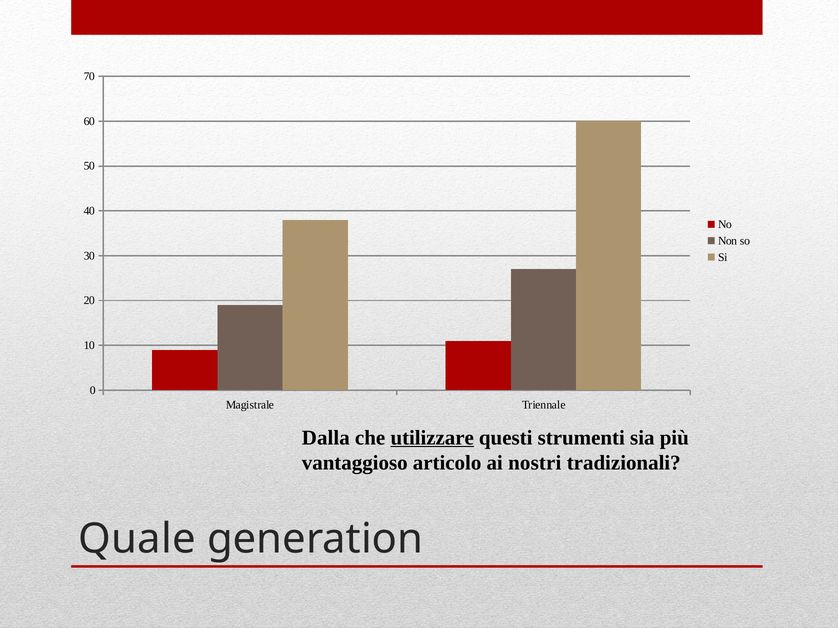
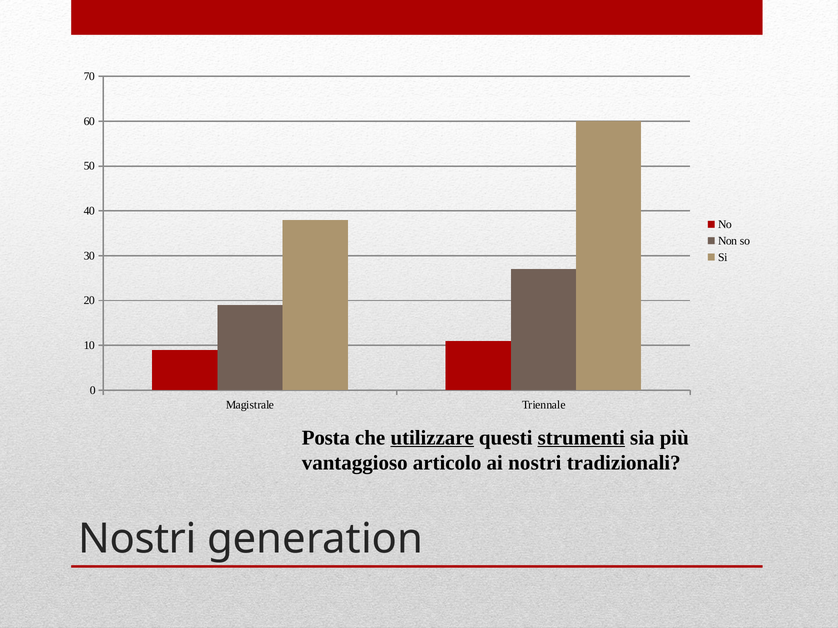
Dalla: Dalla -> Posta (326, 438)
strumenti underline: none -> present (581, 438)
Quale: Quale -> Nostri (137, 539)
